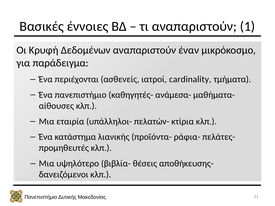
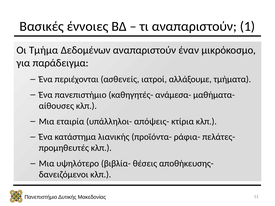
Κρυφή: Κρυφή -> Τμήμα (44, 50)
cardinality: cardinality -> αλλάξουμε (190, 79)
πελατών-: πελατών- -> απόψεις- (152, 122)
